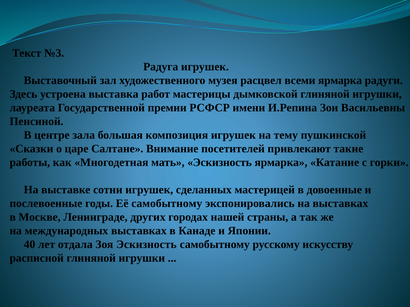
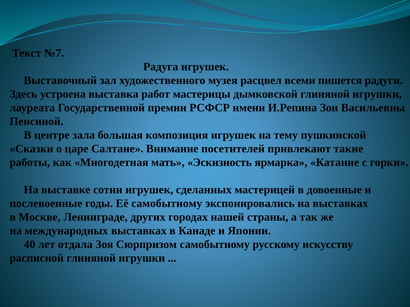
№3: №3 -> №7 (54, 53)
всеми ярмарка: ярмарка -> пишется (340, 81)
Зоя Эскизность: Эскизность -> Сюрпризом (146, 245)
